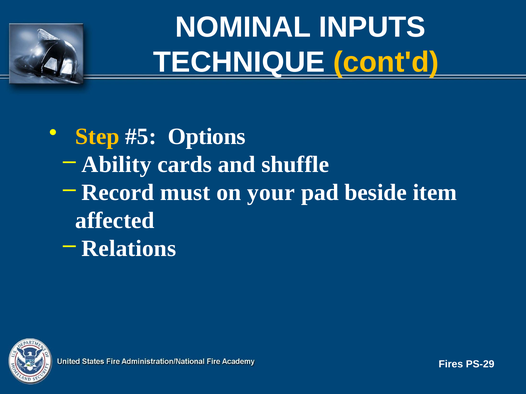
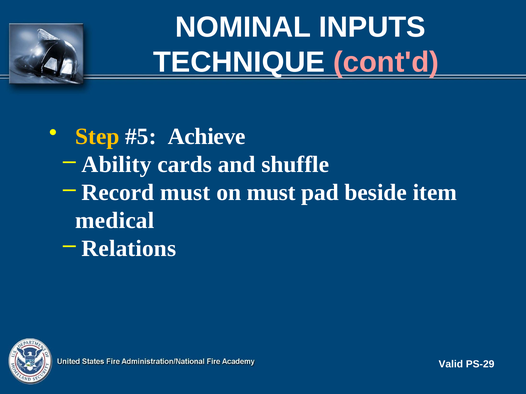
cont'd colour: yellow -> pink (386, 62)
Options: Options -> Achieve (207, 137)
on your: your -> must (271, 193)
affected: affected -> medical (115, 221)
Fires: Fires -> Valid (451, 365)
